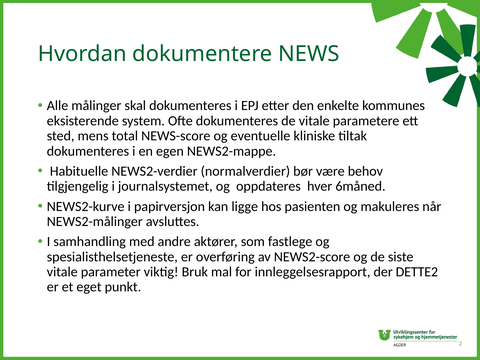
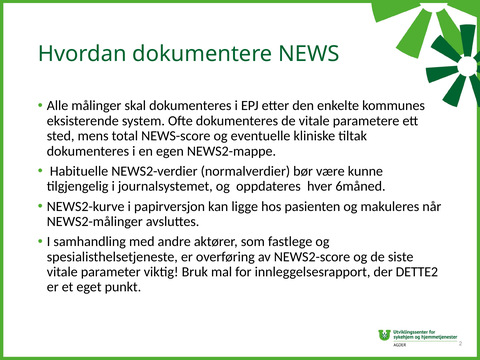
behov: behov -> kunne (365, 171)
